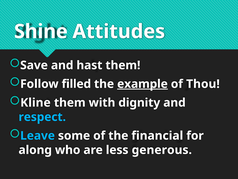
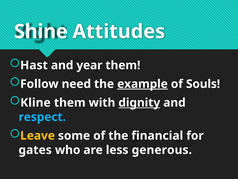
Save: Save -> Hast (34, 65)
hast: hast -> year (89, 65)
filled: filled -> need (76, 84)
Thou: Thou -> Souls (203, 84)
dignity underline: none -> present (139, 102)
Leave colour: light blue -> yellow (38, 135)
along: along -> gates (35, 150)
